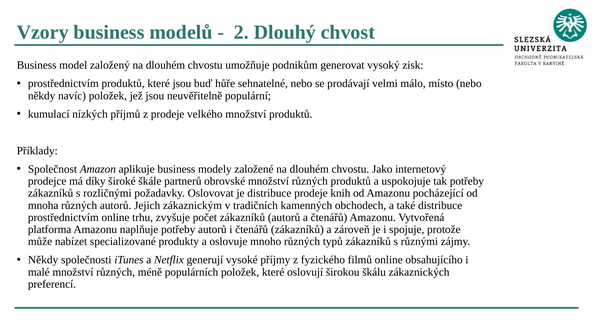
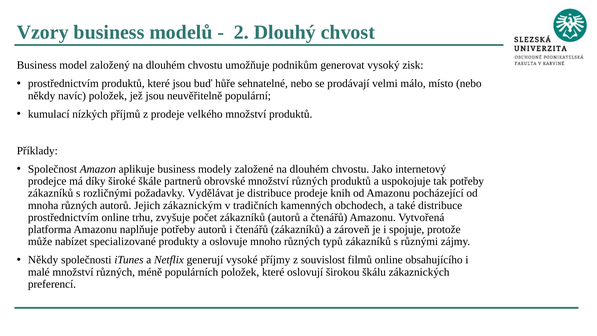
Oslovovat: Oslovovat -> Vydělávat (211, 193)
fyzického: fyzického -> souvislost (323, 260)
